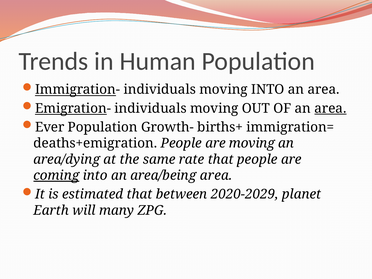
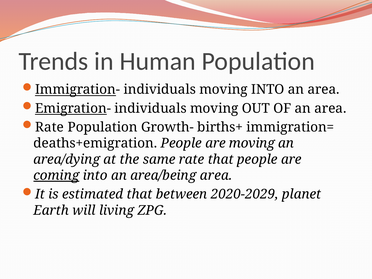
area underline: present -> none (330, 108)
Ever: Ever -> Rate (50, 127)
many: many -> living (117, 210)
